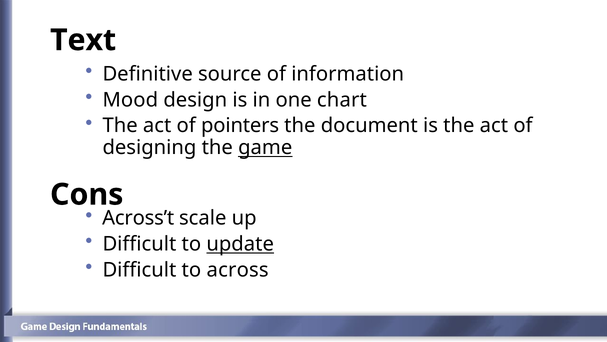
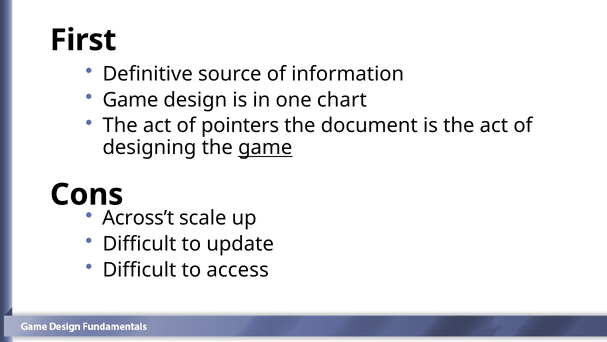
Text: Text -> First (83, 40)
Mood: Mood -> Game (130, 100)
update underline: present -> none (240, 244)
across: across -> access (238, 270)
